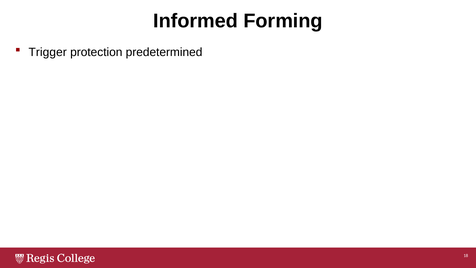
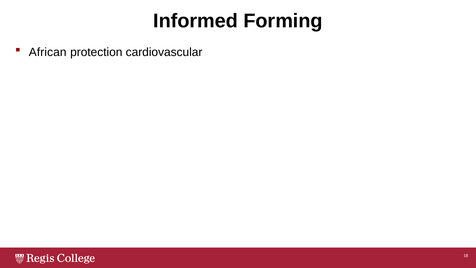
Trigger: Trigger -> African (48, 52)
predetermined: predetermined -> cardiovascular (164, 52)
